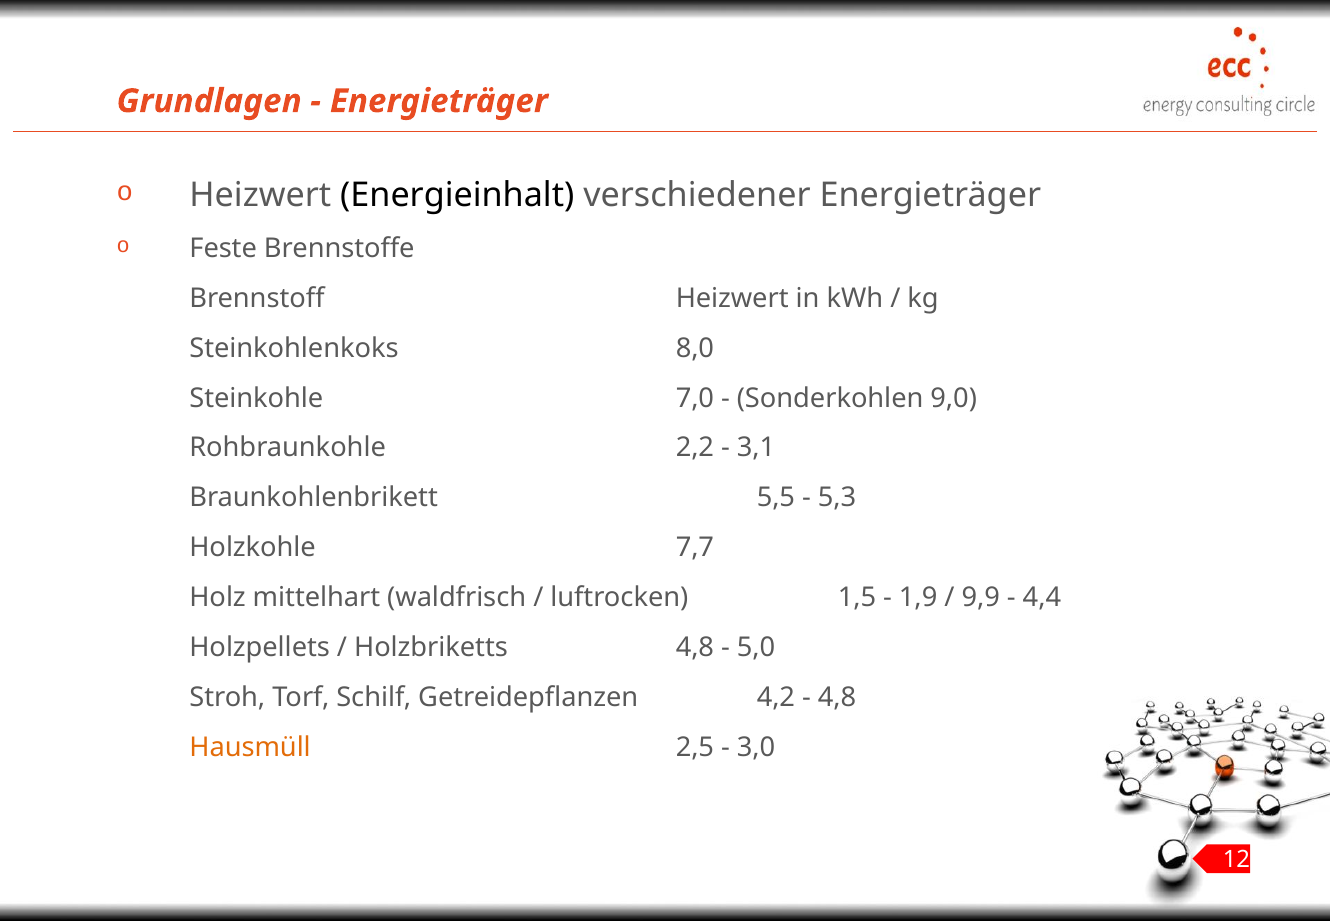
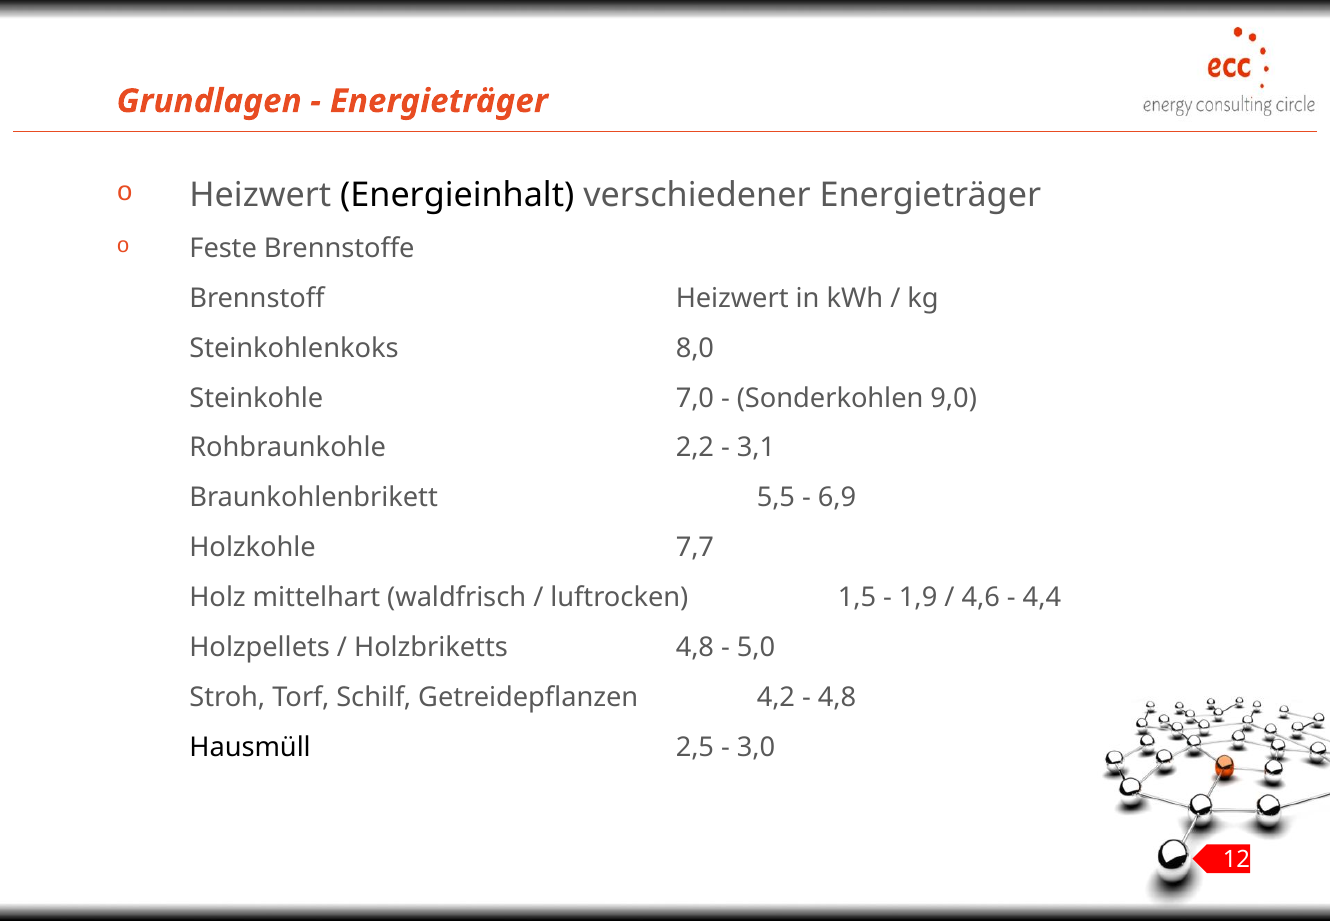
5,3: 5,3 -> 6,9 (837, 498)
9,9: 9,9 -> 4,6 (981, 597)
Hausmüll colour: orange -> black (250, 747)
